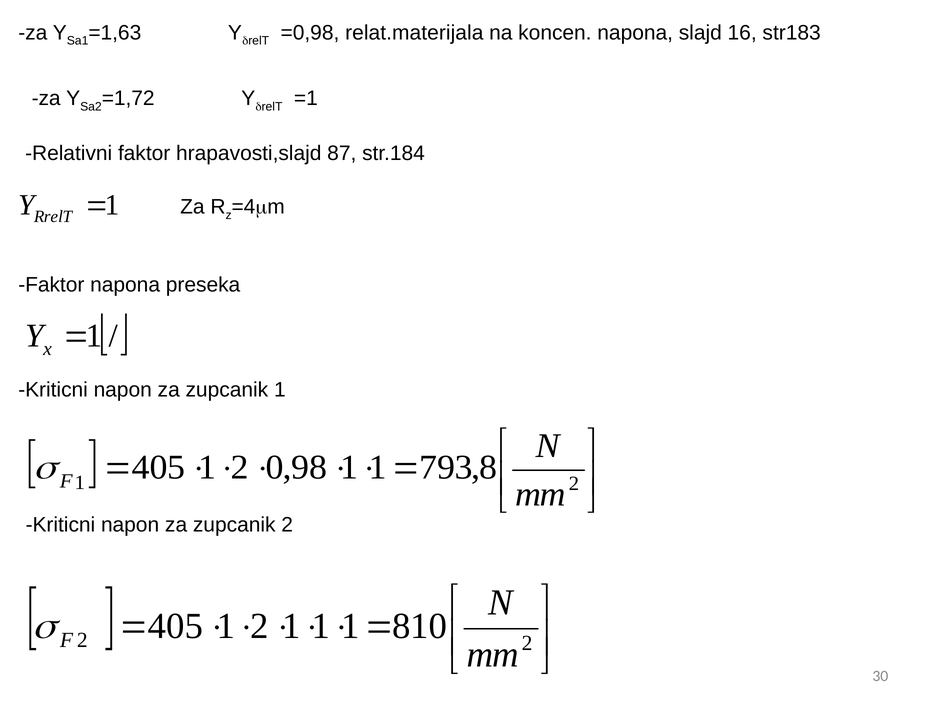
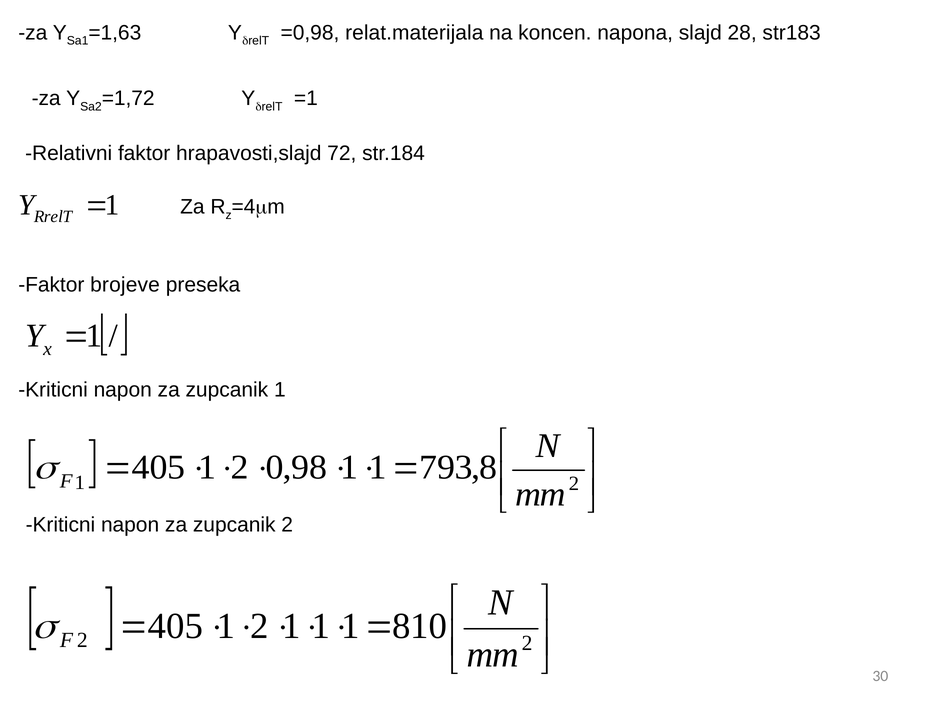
16: 16 -> 28 (742, 33)
87: 87 -> 72 (342, 153)
Faktor napona: napona -> brojeve (125, 285)
